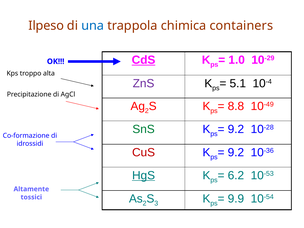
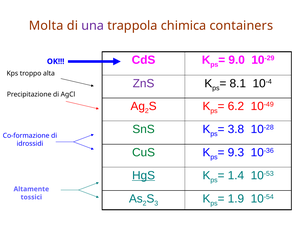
Ilpeso: Ilpeso -> Molta (46, 26)
una colour: blue -> purple (93, 26)
CdS underline: present -> none (144, 60)
1.0: 1.0 -> 9.0 (237, 60)
5.1: 5.1 -> 8.1 (238, 83)
8.8: 8.8 -> 6.2 (236, 106)
9.2: 9.2 -> 3.8 (236, 129)
CuS colour: red -> green (144, 153)
9.2: 9.2 -> 9.3 (236, 153)
6.2: 6.2 -> 1.4 (236, 175)
9.9: 9.9 -> 1.9 (236, 199)
